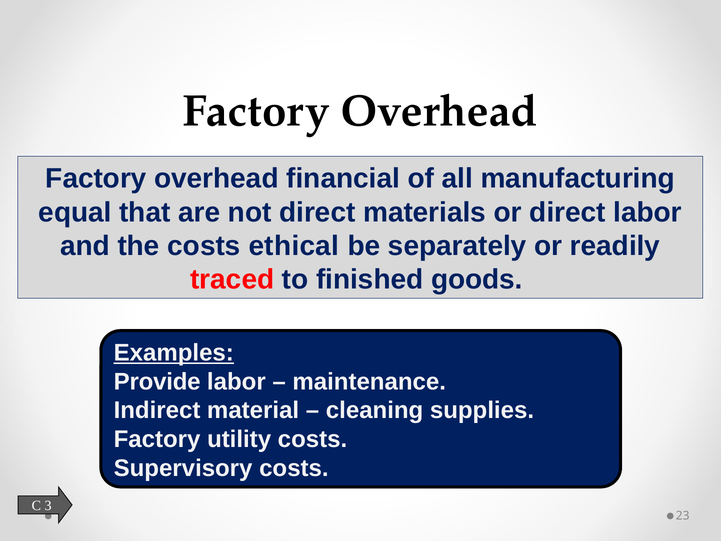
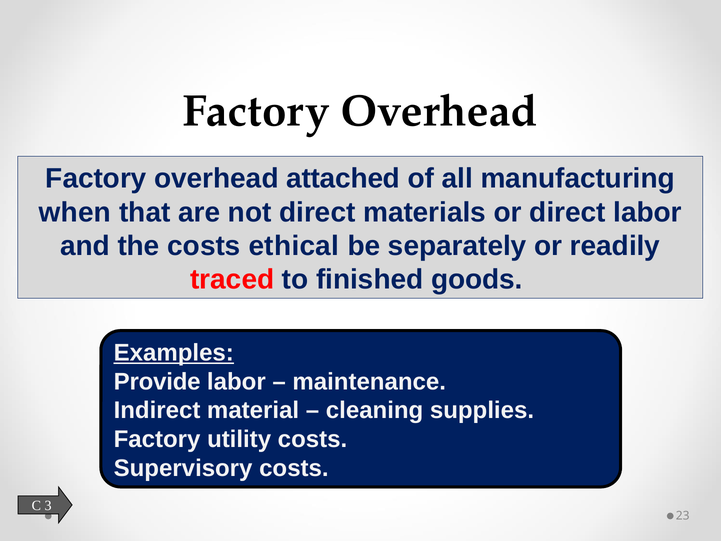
financial: financial -> attached (343, 179)
equal: equal -> when (75, 212)
